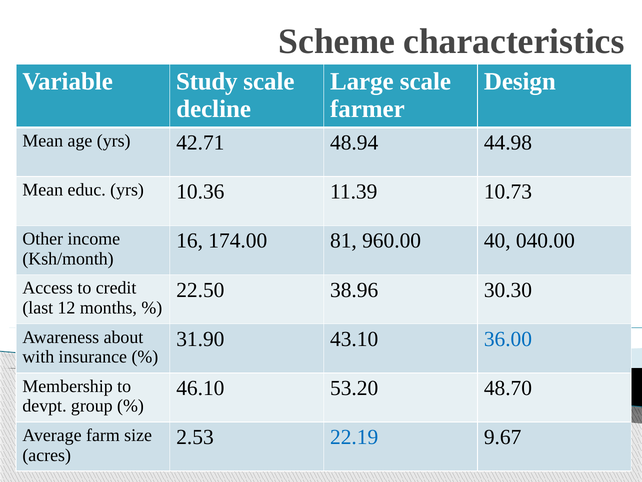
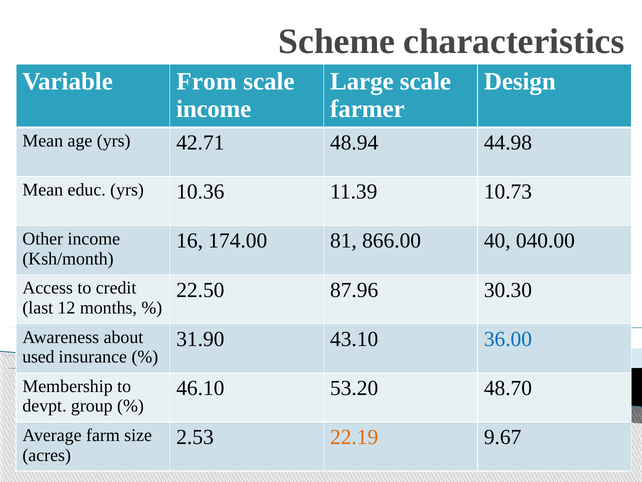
Study: Study -> From (207, 81)
decline: decline -> income (214, 109)
960.00: 960.00 -> 866.00 (392, 241)
38.96: 38.96 -> 87.96 (354, 290)
with: with -> used (38, 357)
22.19 colour: blue -> orange (354, 437)
